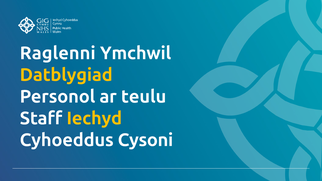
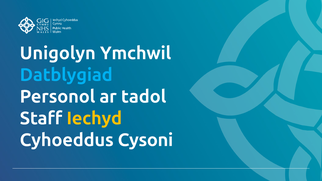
Raglenni: Raglenni -> Unigolyn (58, 53)
Datblygiad colour: yellow -> light blue (66, 75)
teulu: teulu -> tadol (144, 97)
